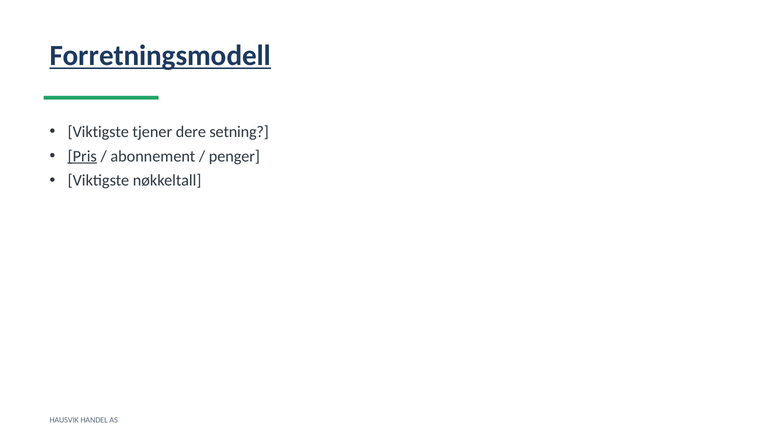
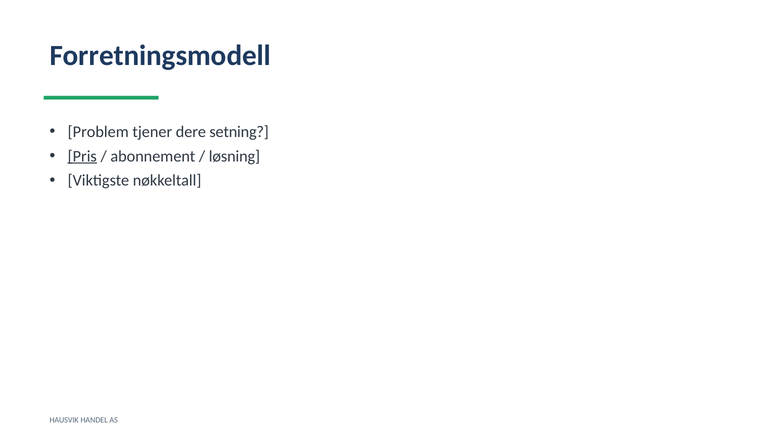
Forretningsmodell underline: present -> none (160, 56)
Viktigste: Viktigste -> Problem (98, 132)
penger: penger -> løsning (234, 156)
